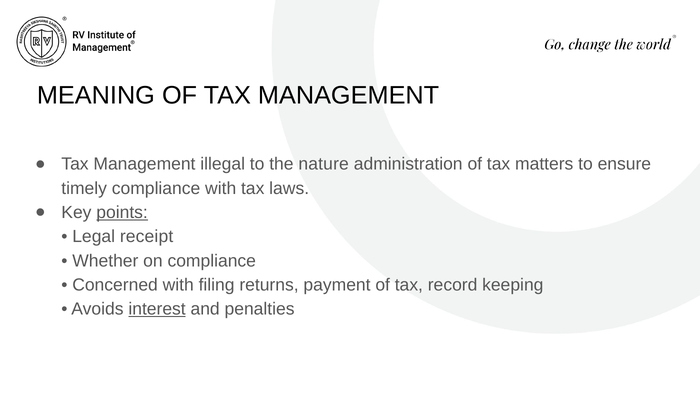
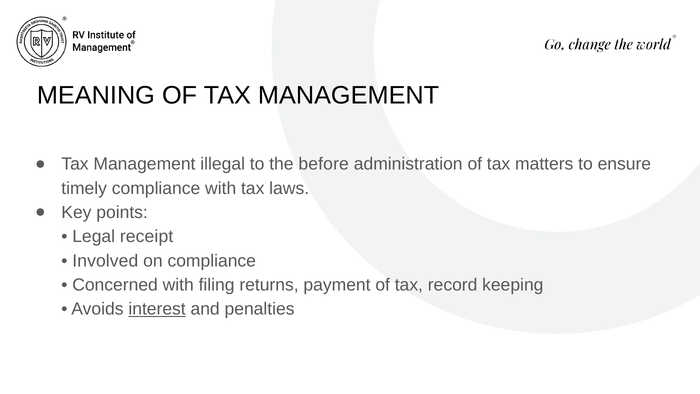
nature: nature -> before (324, 164)
points underline: present -> none (122, 212)
Whether: Whether -> Involved (105, 261)
